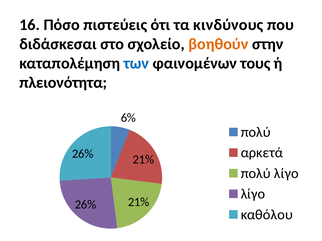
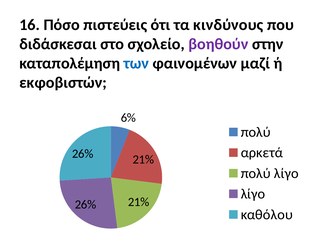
βοηθούν colour: orange -> purple (218, 44)
τους: τους -> μαζί (255, 63)
πλειονότητα;: πλειονότητα; -> εκφοβιστών; (63, 83)
